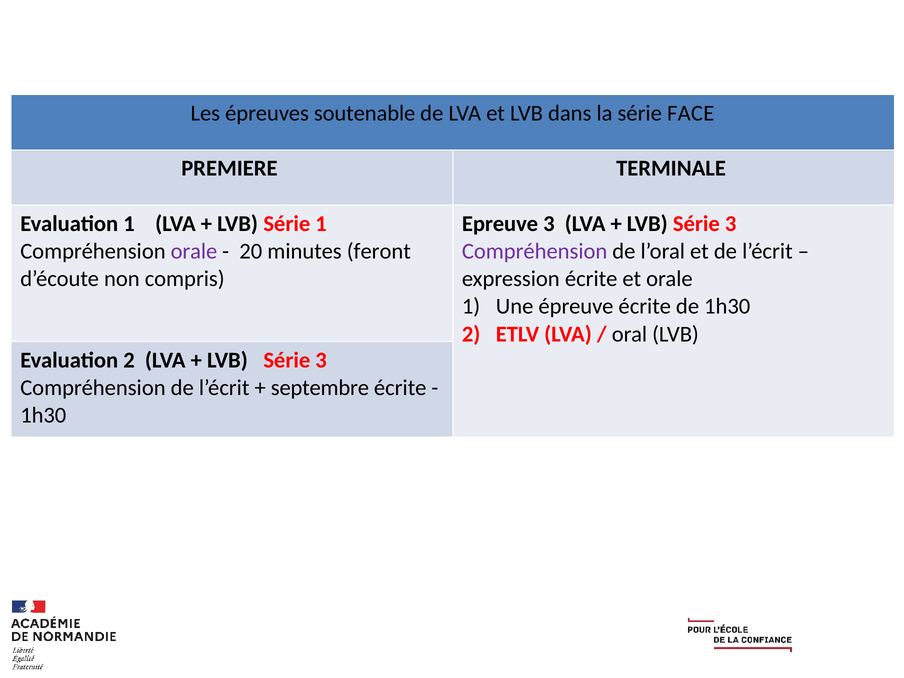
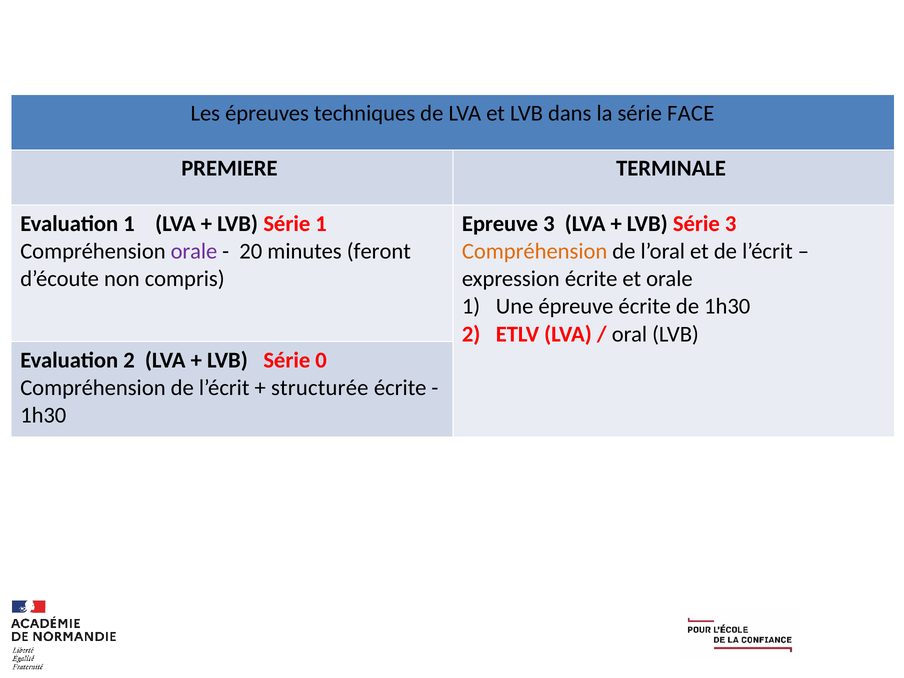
soutenable: soutenable -> techniques (365, 113)
Compréhension colour: purple -> orange (535, 251)
3: 3 -> 0 (321, 360)
septembre: septembre -> structurée (320, 388)
